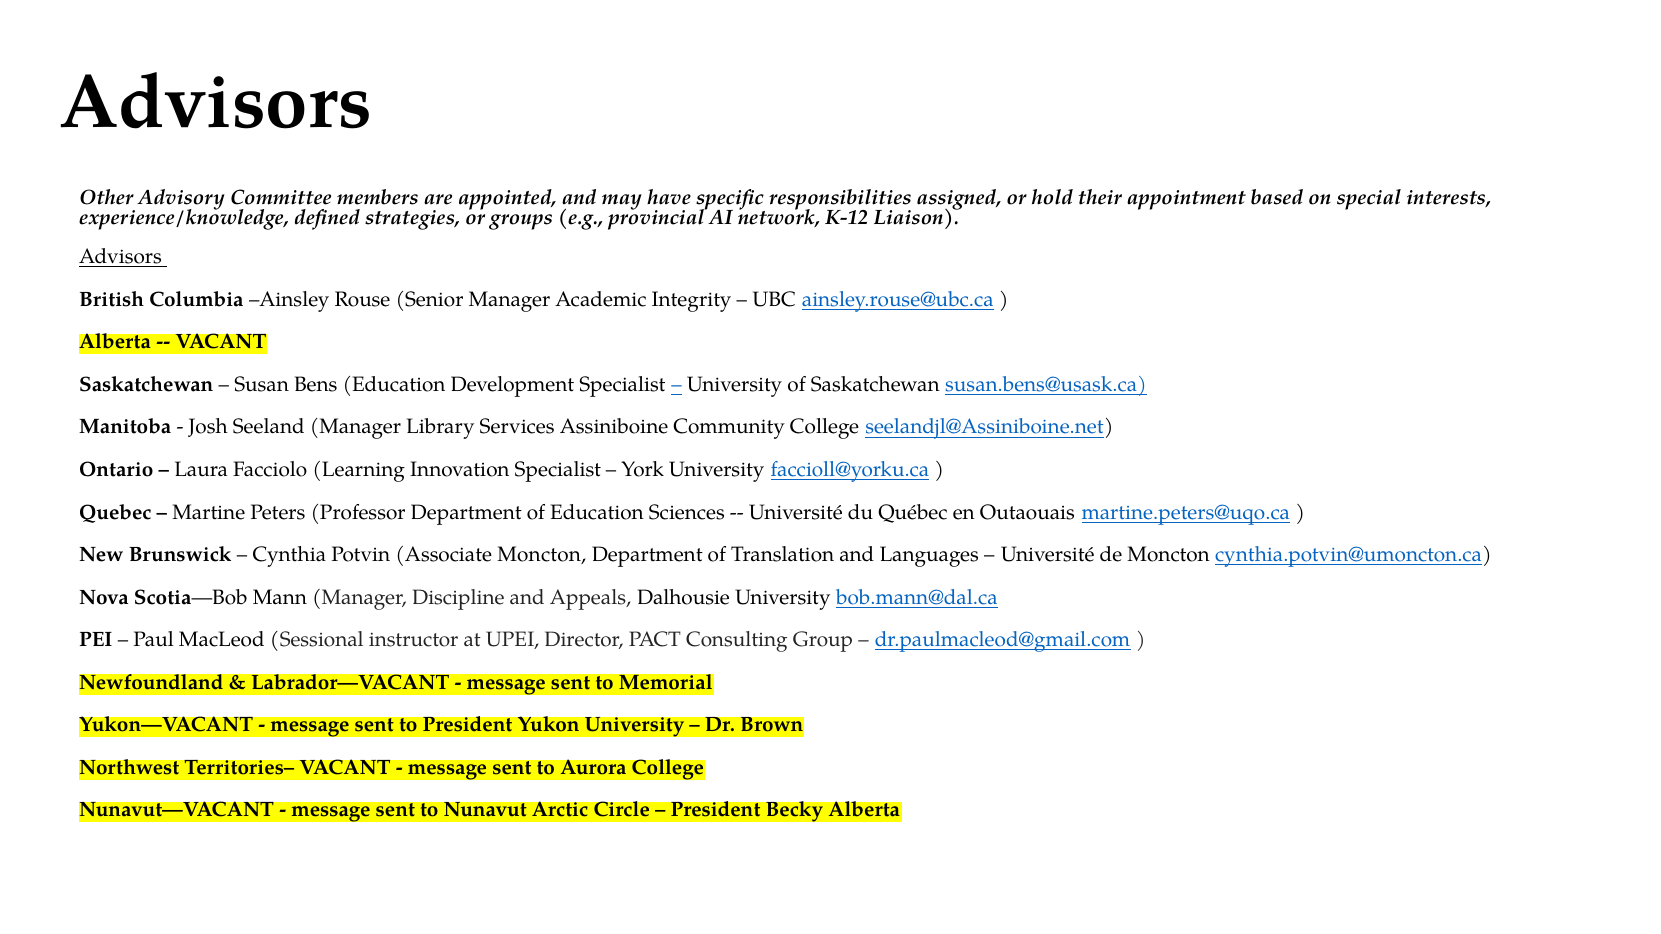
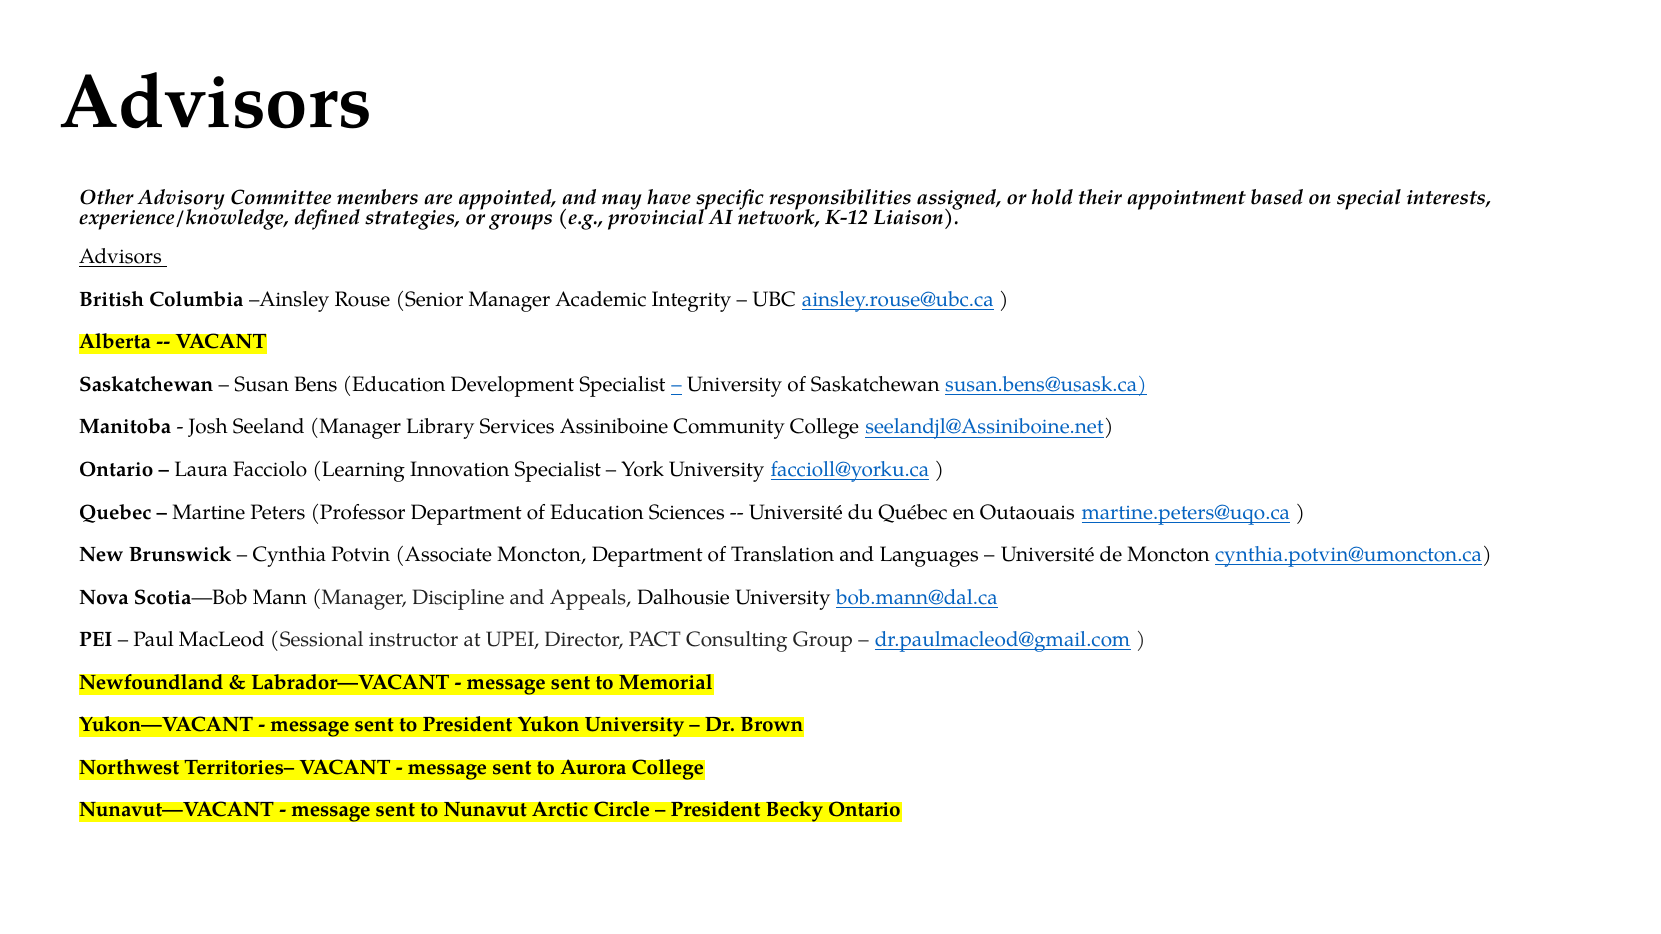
Becky Alberta: Alberta -> Ontario (864, 810)
